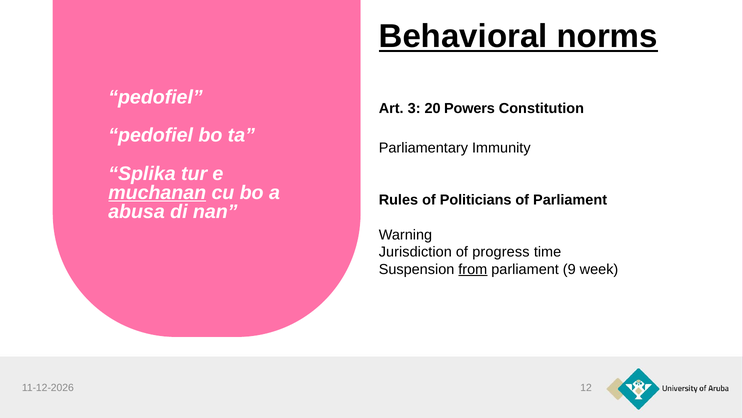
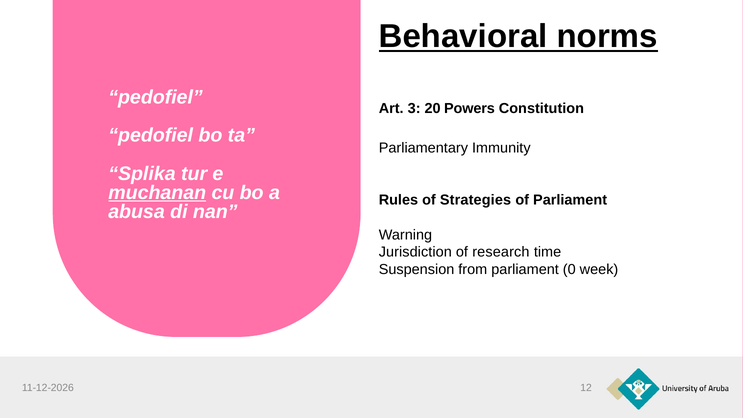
Politicians: Politicians -> Strategies (476, 200)
progress: progress -> research (501, 252)
from underline: present -> none (473, 269)
9: 9 -> 0 (569, 269)
